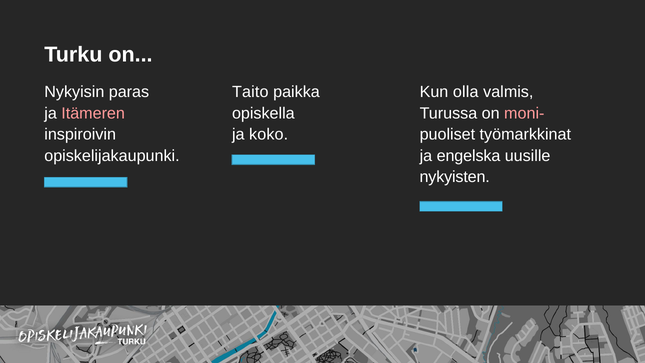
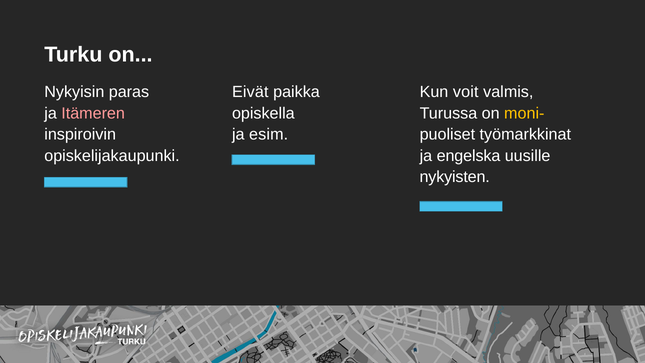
Taito: Taito -> Eivät (250, 92)
olla: olla -> voit (466, 92)
moni- colour: pink -> yellow (524, 113)
koko: koko -> esim (269, 135)
